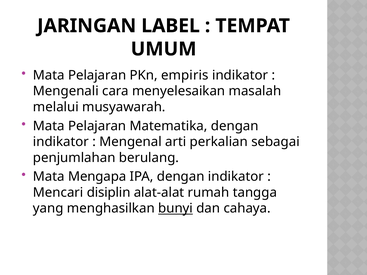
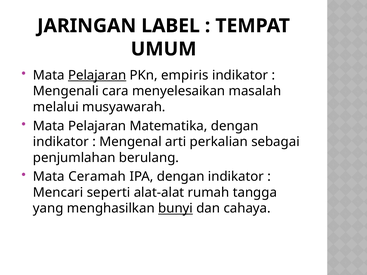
Pelajaran underline: none -> present (97, 75)
Mengapa: Mengapa -> Ceramah (97, 177)
disiplin: disiplin -> seperti (109, 193)
